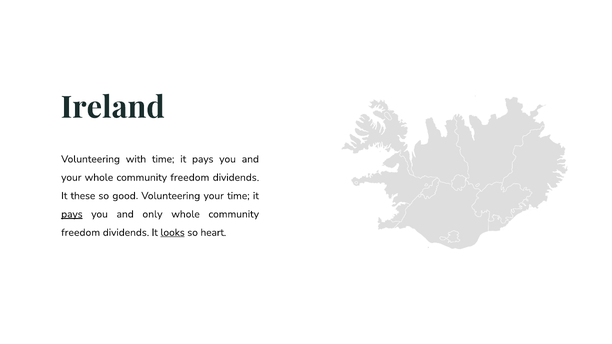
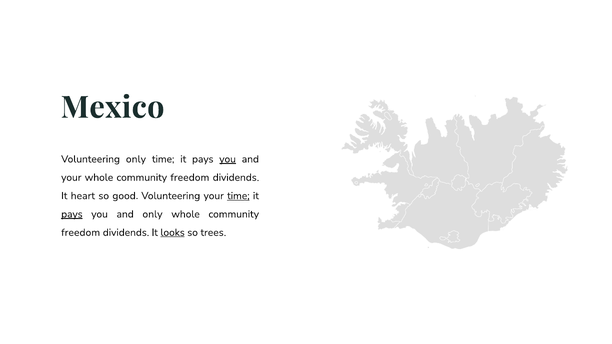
Ireland: Ireland -> Mexico (113, 108)
Volunteering with: with -> only (136, 159)
you underline: none -> present (228, 159)
these: these -> heart (83, 196)
time underline: none -> present (238, 196)
heart: heart -> trees (213, 233)
